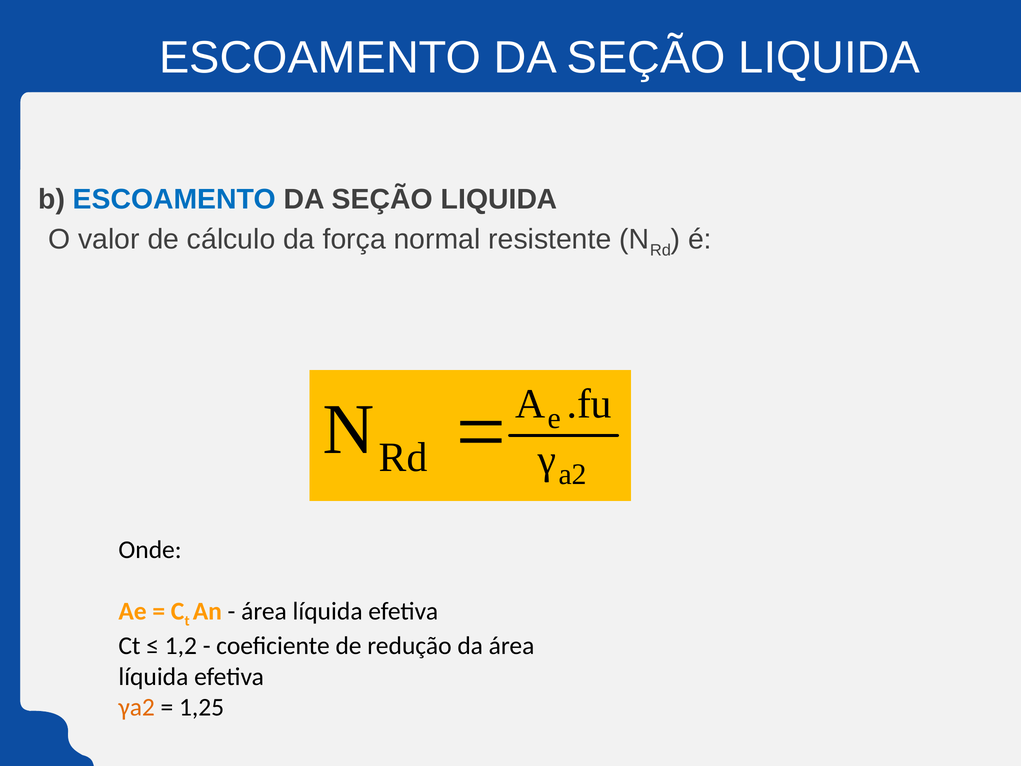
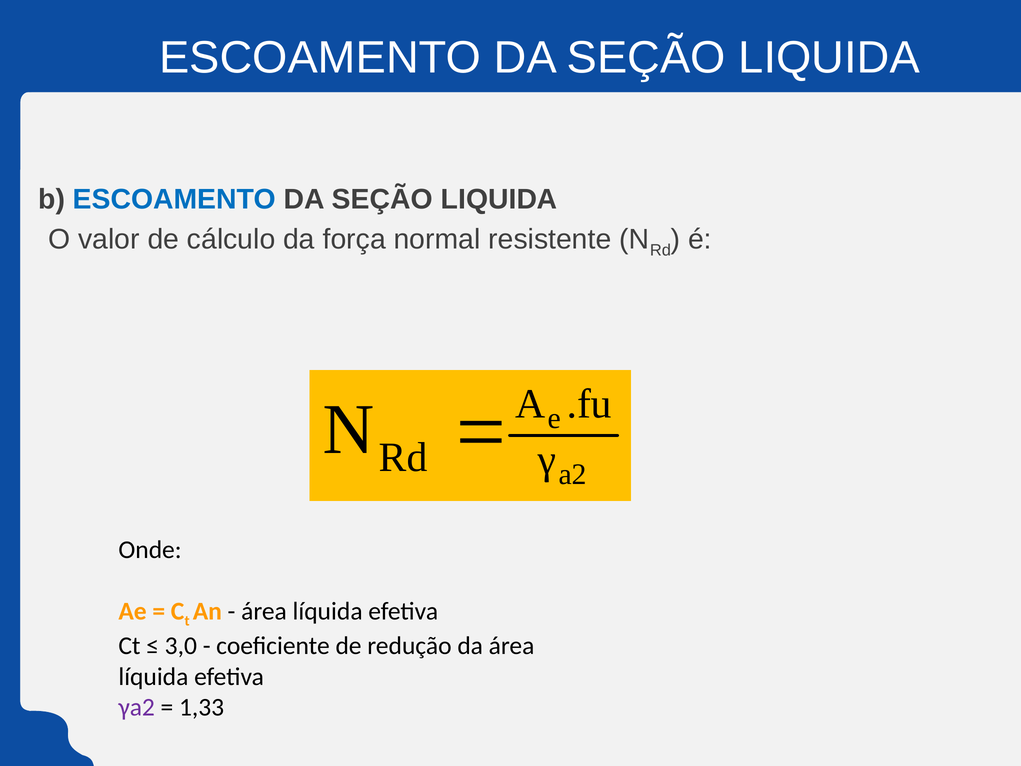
1,2: 1,2 -> 3,0 (181, 646)
γa2 colour: orange -> purple (137, 707)
1,25: 1,25 -> 1,33 (202, 707)
